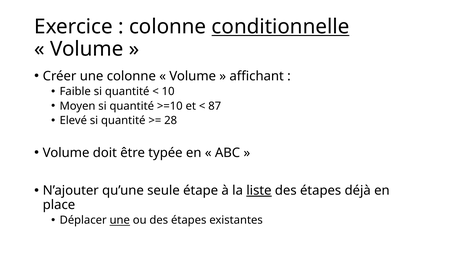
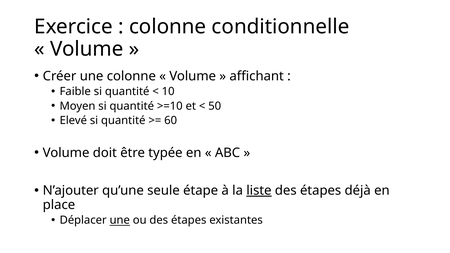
conditionnelle underline: present -> none (280, 27)
87: 87 -> 50 (215, 106)
28: 28 -> 60 (171, 121)
